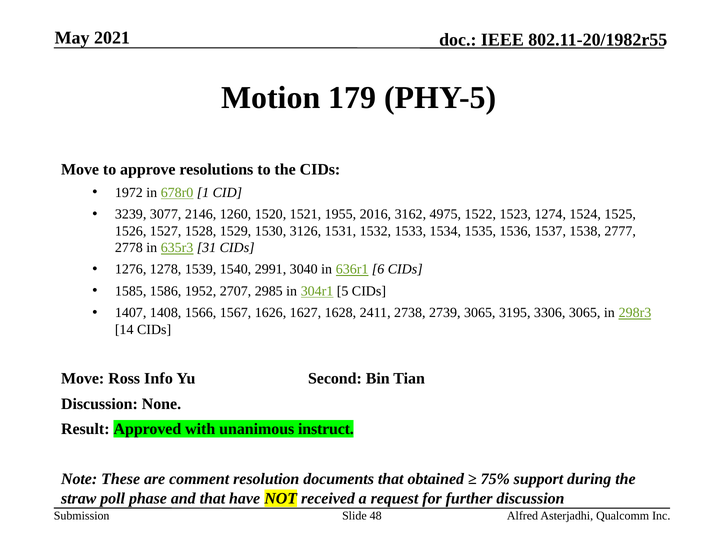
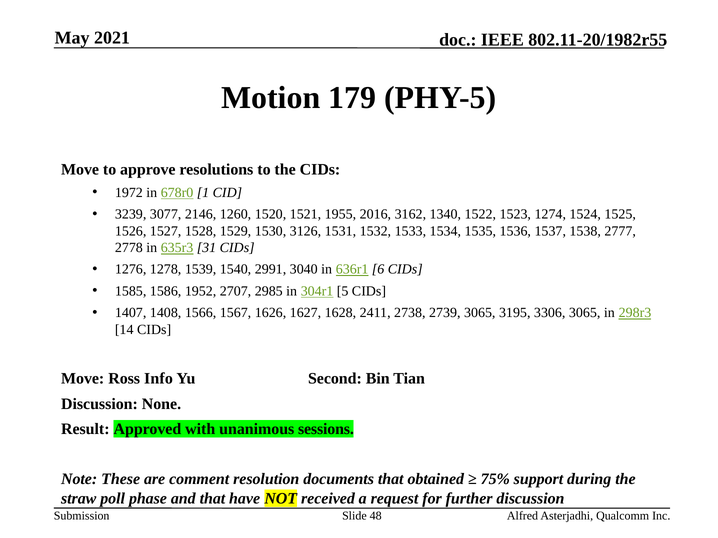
4975: 4975 -> 1340 (445, 214)
instruct: instruct -> sessions (326, 429)
